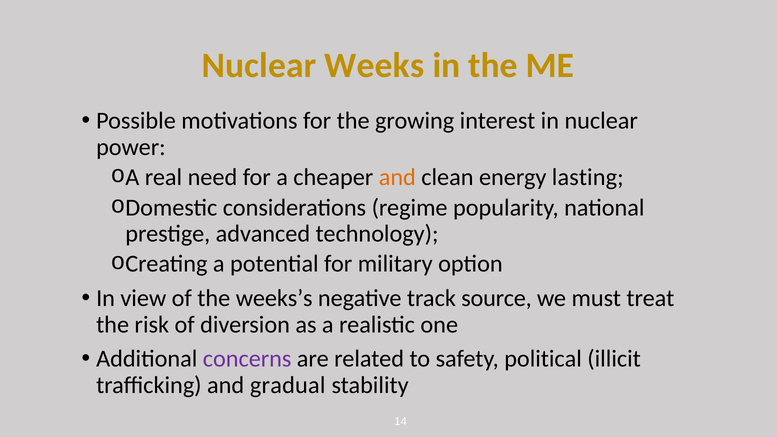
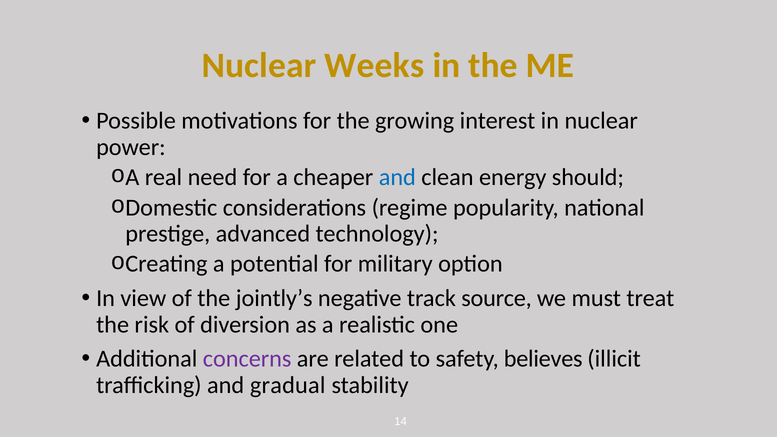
and colour: orange -> blue (397, 177)
lasting: lasting -> should (588, 177)
weeks’s: weeks’s -> jointly’s (274, 298)
political: political -> believes (543, 359)
